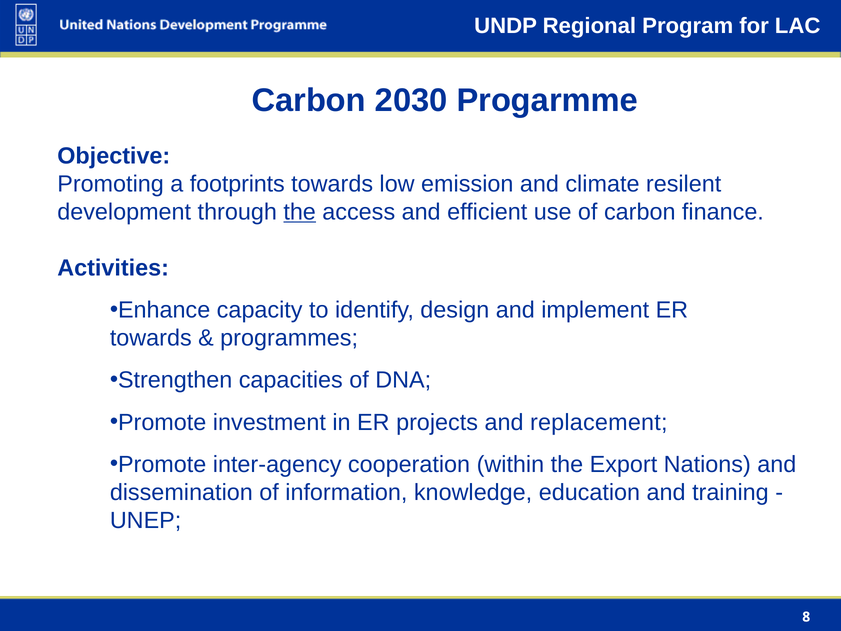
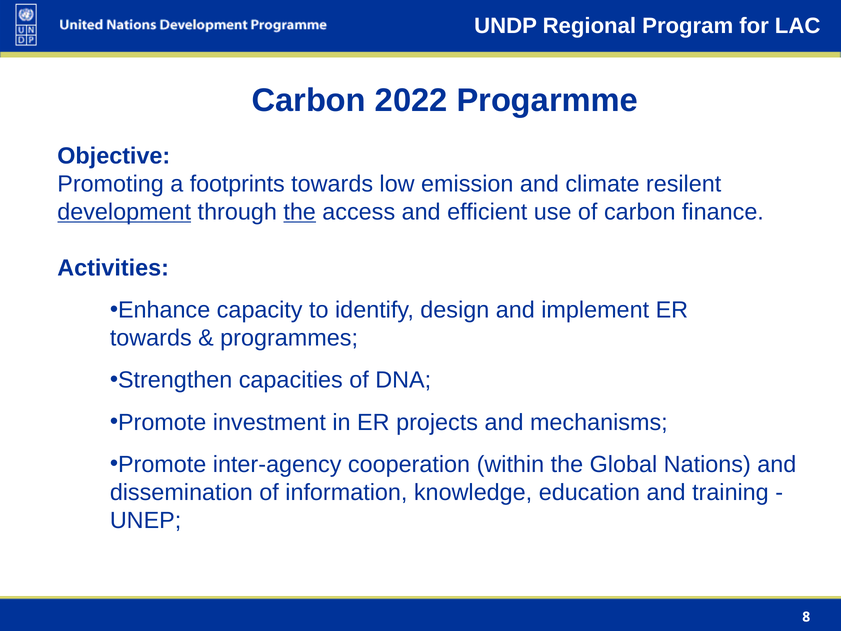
2030: 2030 -> 2022 (411, 100)
development underline: none -> present (124, 212)
replacement: replacement -> mechanisms (599, 422)
Export: Export -> Global (623, 464)
